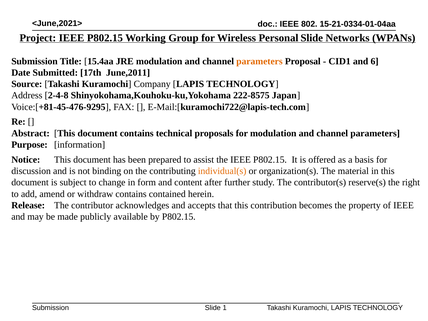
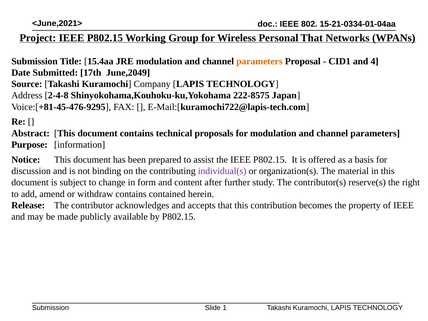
Personal Slide: Slide -> That (312, 38)
6: 6 -> 4 (375, 61)
June,2011: June,2011 -> June,2049 (128, 73)
individual(s colour: orange -> purple (222, 171)
